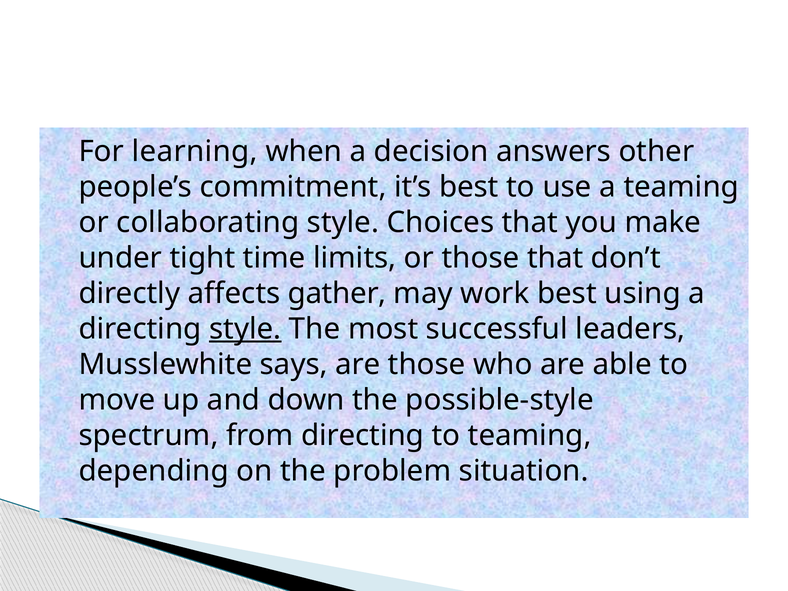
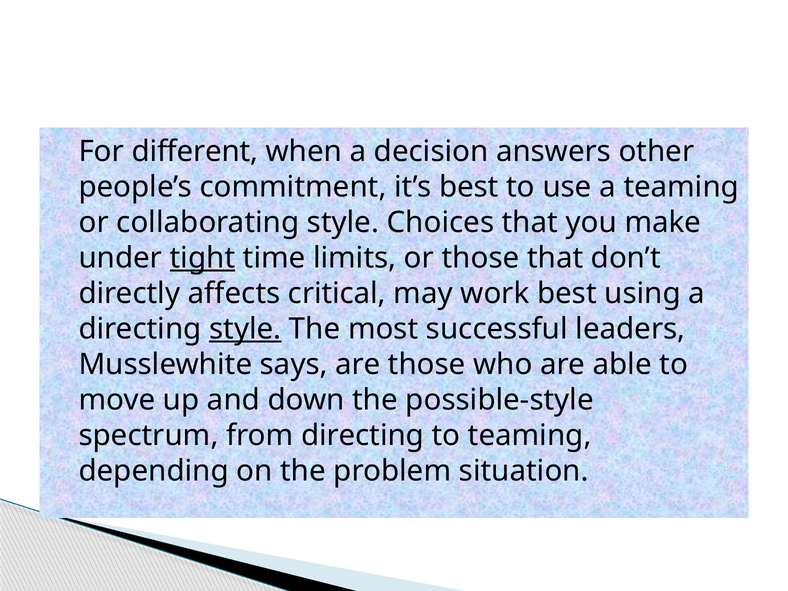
learning: learning -> different (195, 151)
tight underline: none -> present (203, 258)
gather: gather -> critical (337, 293)
